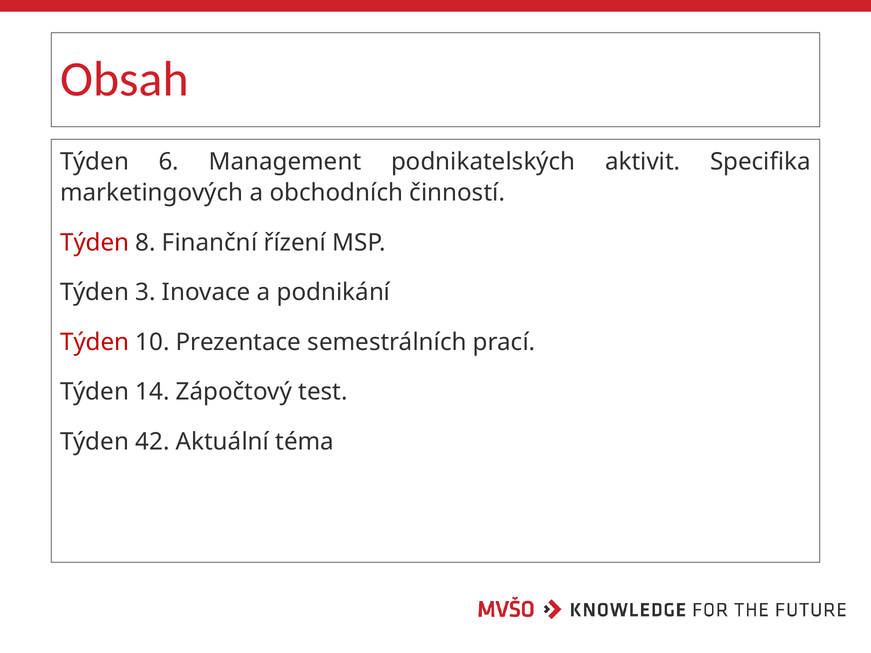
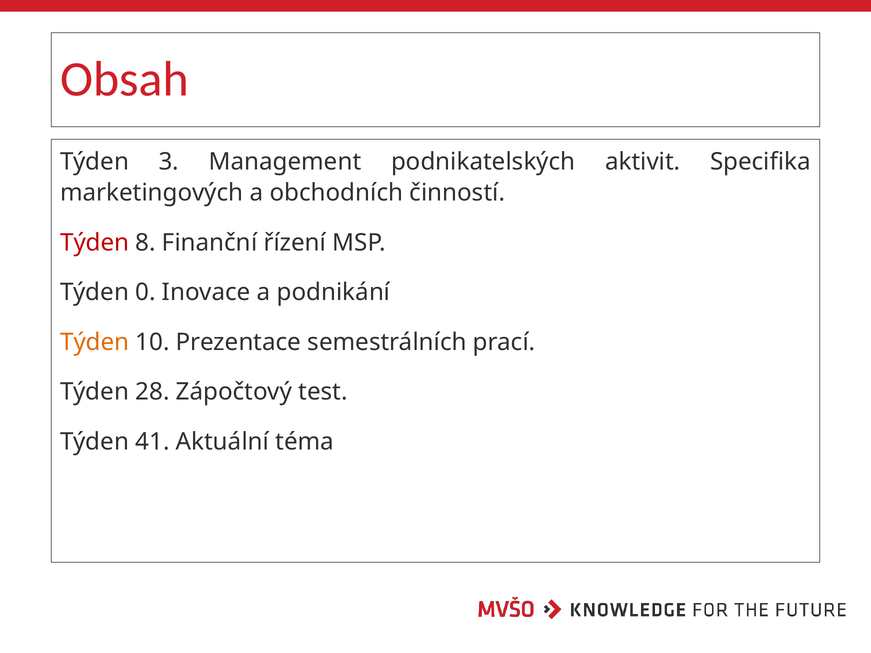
6: 6 -> 3 (169, 162)
3: 3 -> 0 (146, 293)
Týden colour: red -> orange (95, 342)
14: 14 -> 28 (152, 392)
42: 42 -> 41 (152, 442)
